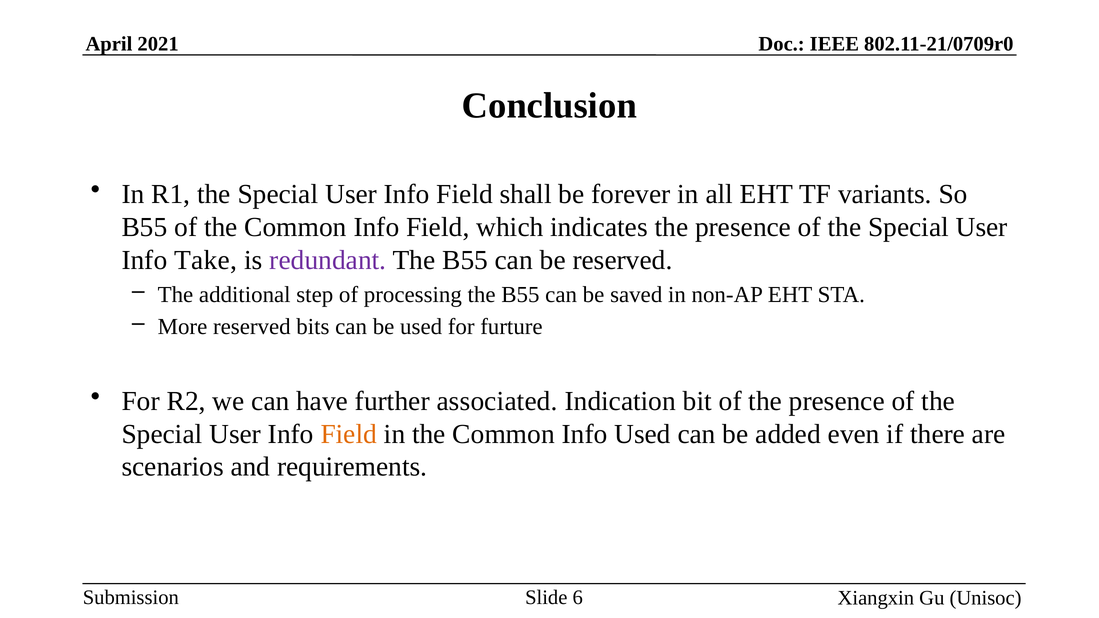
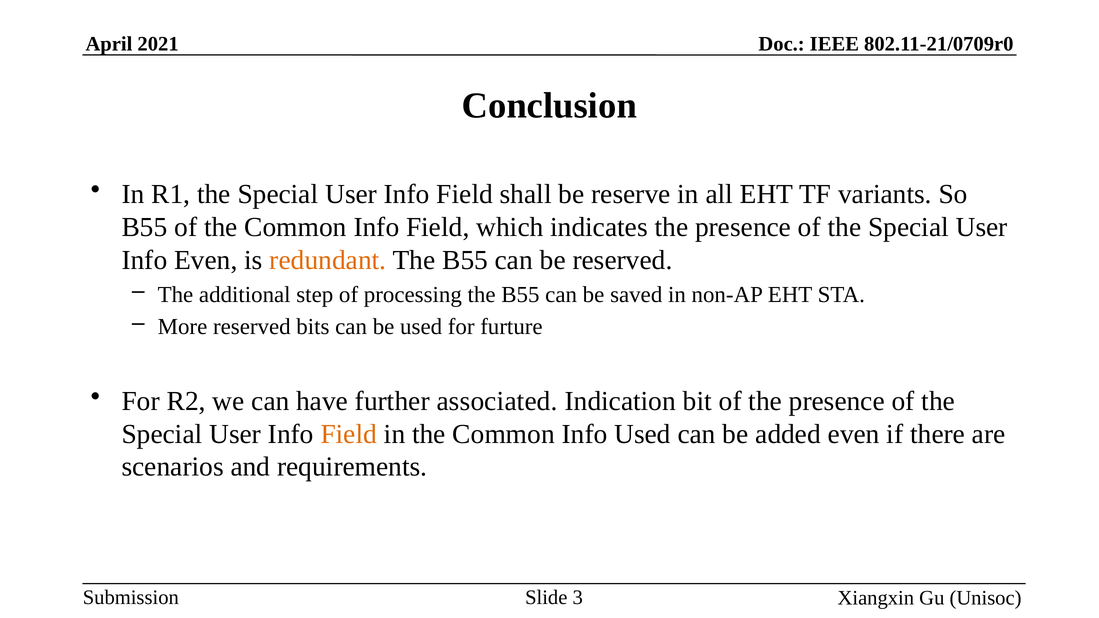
forever: forever -> reserve (631, 194)
Info Take: Take -> Even (206, 260)
redundant colour: purple -> orange (328, 260)
6: 6 -> 3 (578, 597)
